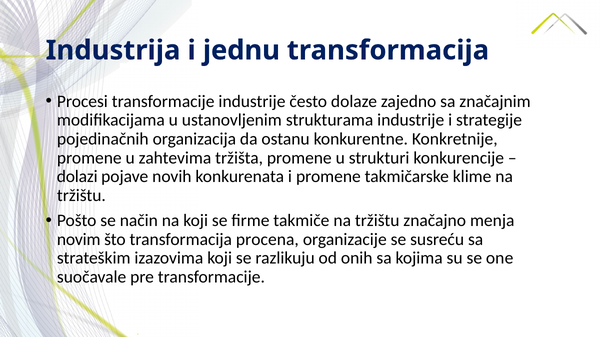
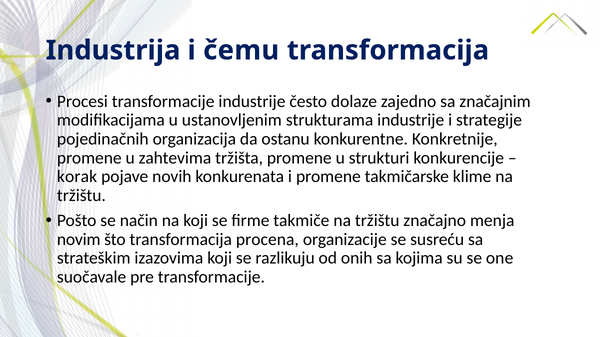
jednu: jednu -> čemu (241, 50)
dolazi: dolazi -> korak (77, 177)
